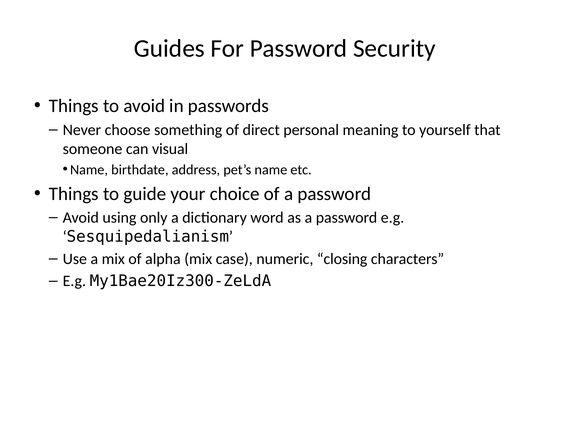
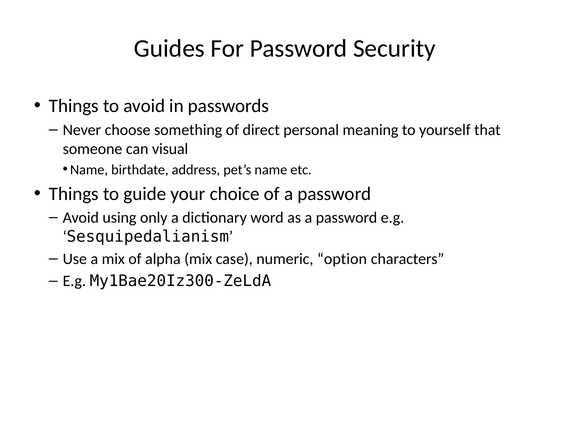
closing: closing -> option (342, 259)
